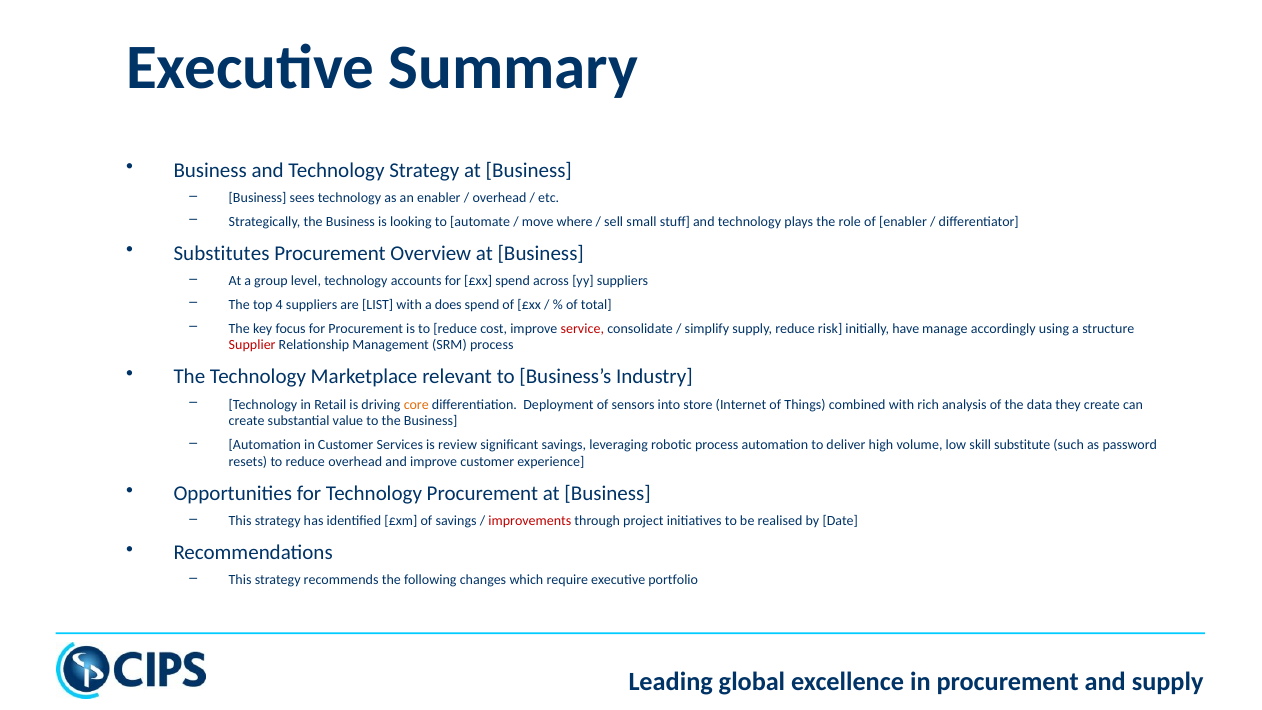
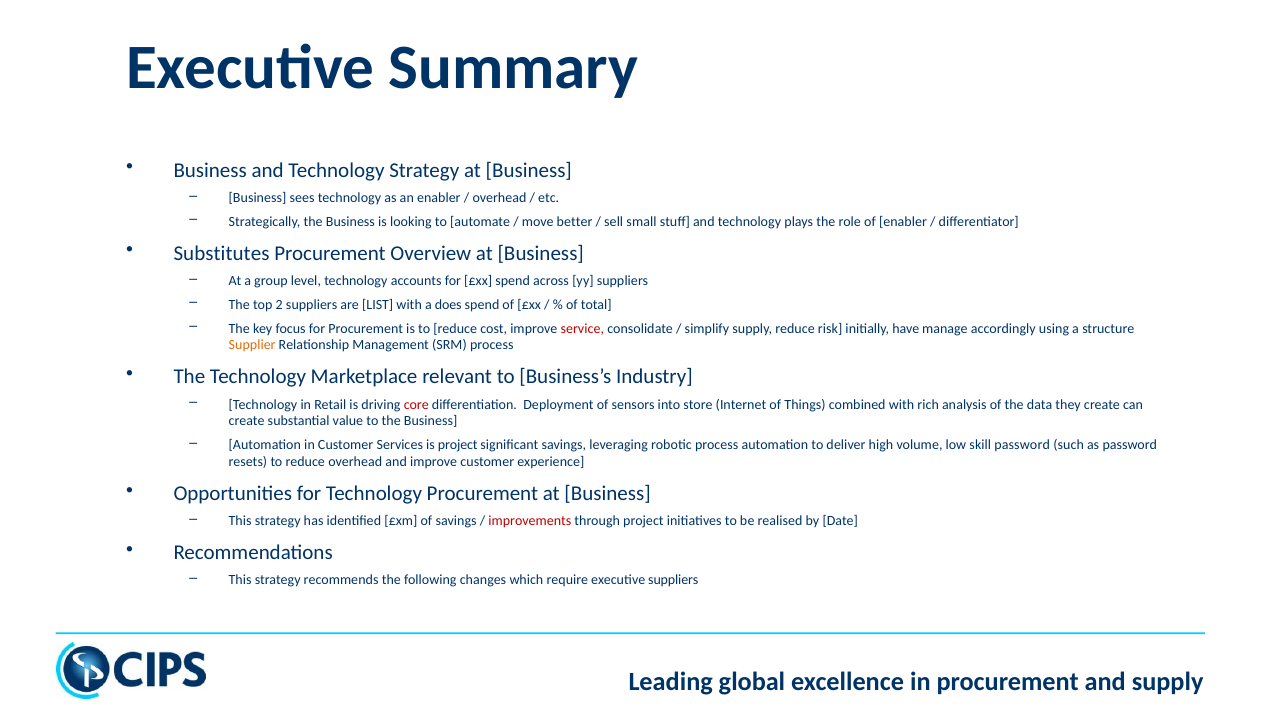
where: where -> better (575, 222)
4: 4 -> 2 (279, 305)
Supplier colour: red -> orange (252, 345)
core colour: orange -> red (416, 404)
is review: review -> project (458, 445)
skill substitute: substitute -> password (1022, 445)
executive portfolio: portfolio -> suppliers (673, 580)
